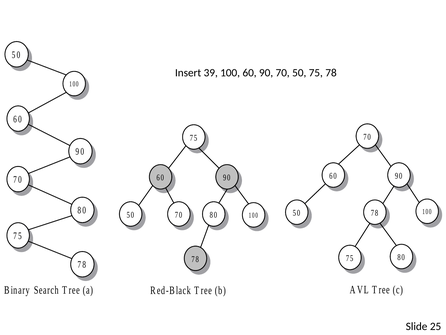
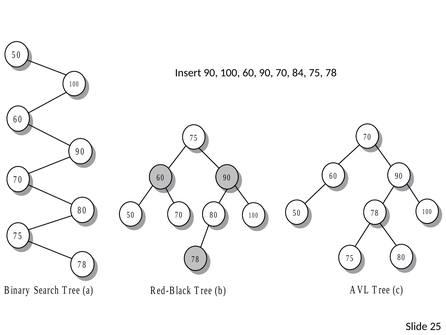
Insert 39: 39 -> 90 (211, 73)
90 70 50: 50 -> 84 (299, 73)
